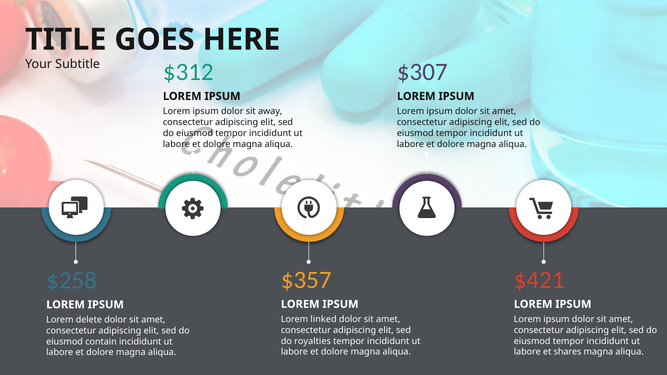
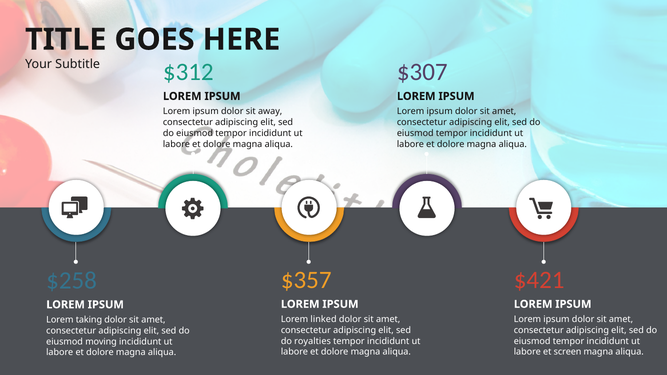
delete: delete -> taking (89, 320)
contain: contain -> moving (101, 342)
shares: shares -> screen (568, 352)
